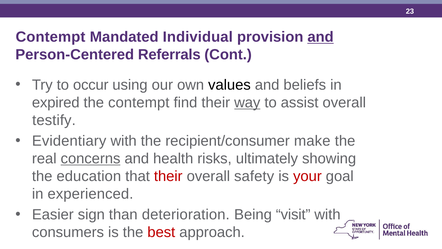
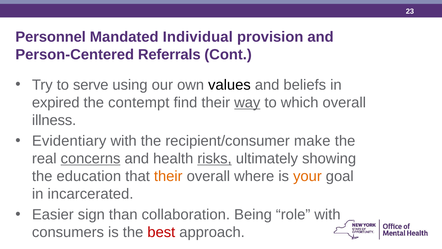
Contempt: Contempt -> Personnel (51, 37)
and underline: present -> none (321, 37)
occur: occur -> serve (91, 85)
assist: assist -> which (300, 102)
testify: testify -> illness (54, 120)
risks underline: none -> present (215, 158)
their colour: red -> orange (168, 176)
safety: safety -> where (254, 176)
your colour: red -> orange (307, 176)
experienced: experienced -> incarcerated (90, 194)
deterioration: deterioration -> collaboration (186, 214)
visit: visit -> role (293, 214)
